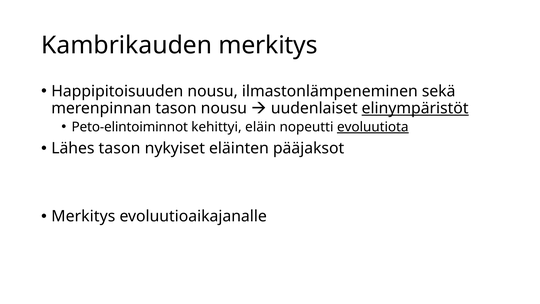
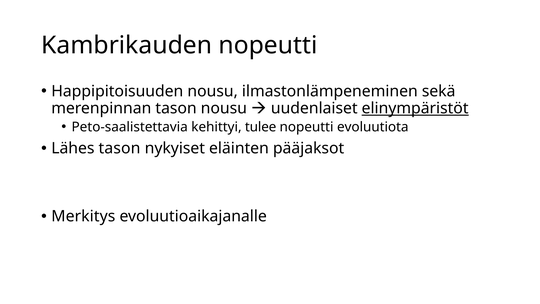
Kambrikauden merkitys: merkitys -> nopeutti (268, 45)
Peto-elintoiminnot: Peto-elintoiminnot -> Peto-saalistettavia (130, 127)
eläin: eläin -> tulee (261, 127)
evoluutiota underline: present -> none (373, 127)
